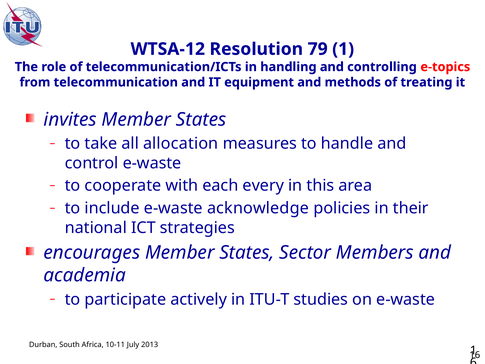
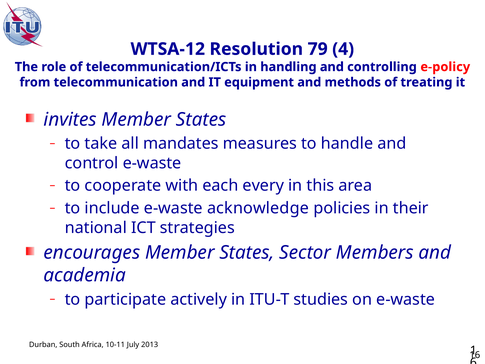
79 1: 1 -> 4 (343, 49)
e-topics: e-topics -> e-policy (445, 67)
allocation: allocation -> mandates (181, 144)
